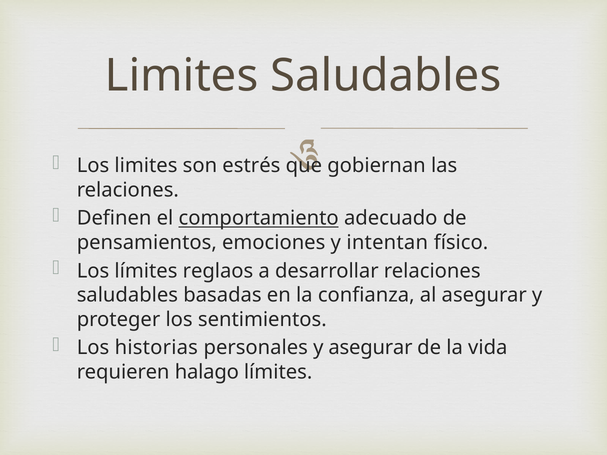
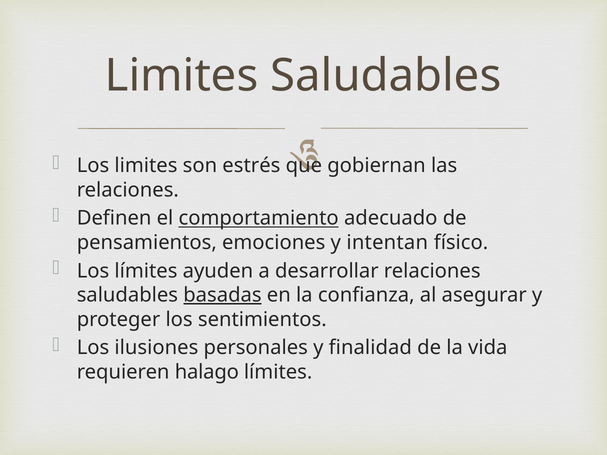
reglaos: reglaos -> ayuden (218, 271)
basadas underline: none -> present (222, 295)
historias: historias -> ilusiones (156, 348)
y asegurar: asegurar -> finalidad (370, 348)
